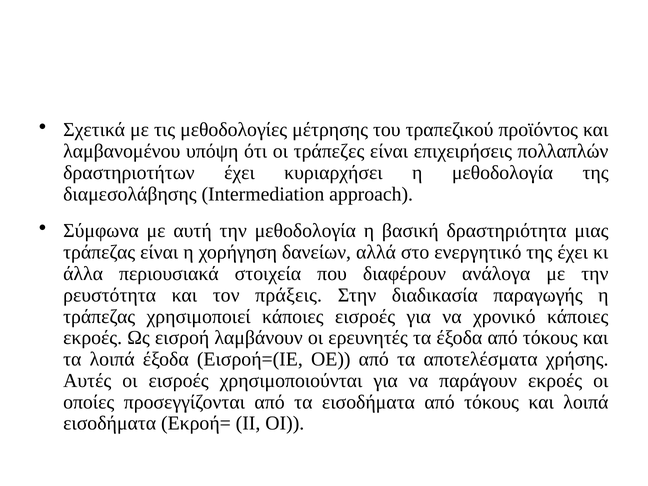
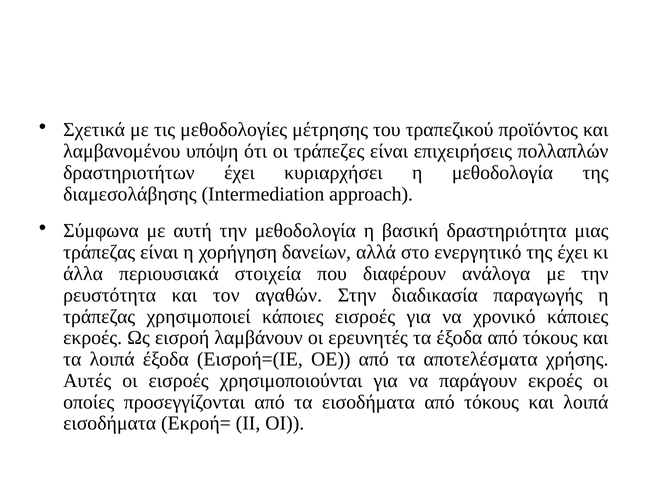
πράξεις: πράξεις -> αγαθών (289, 295)
